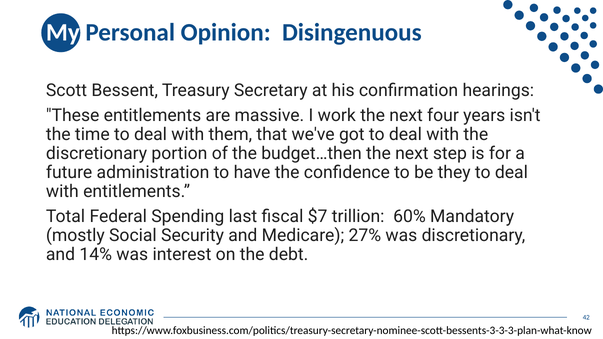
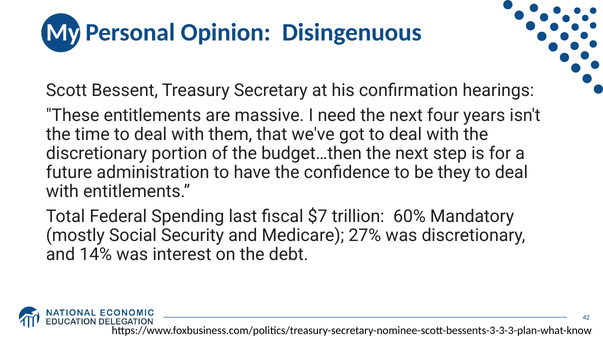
work: work -> need (337, 116)
